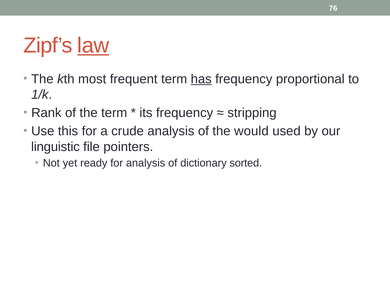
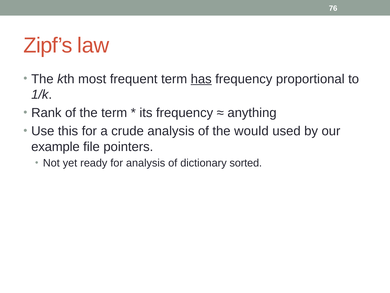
law underline: present -> none (93, 45)
stripping: stripping -> anything (252, 113)
linguistic: linguistic -> example (55, 147)
